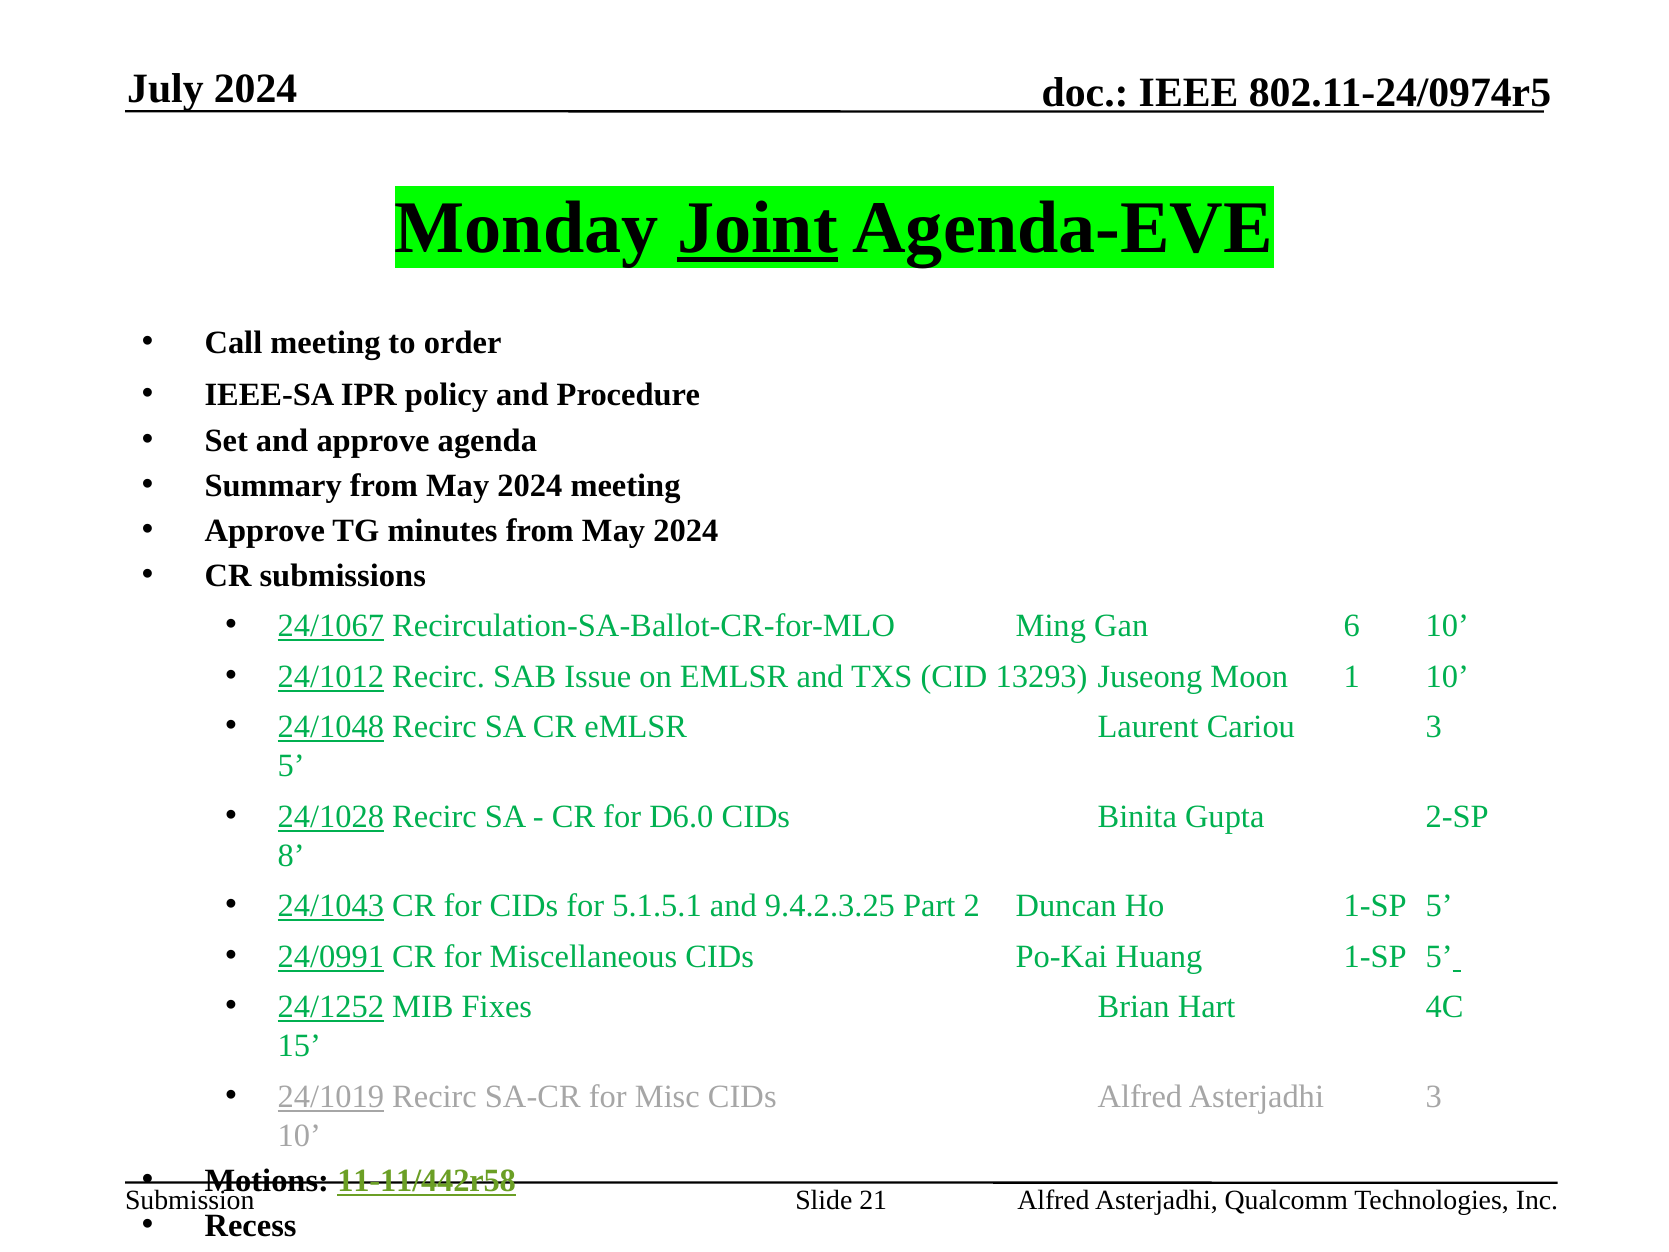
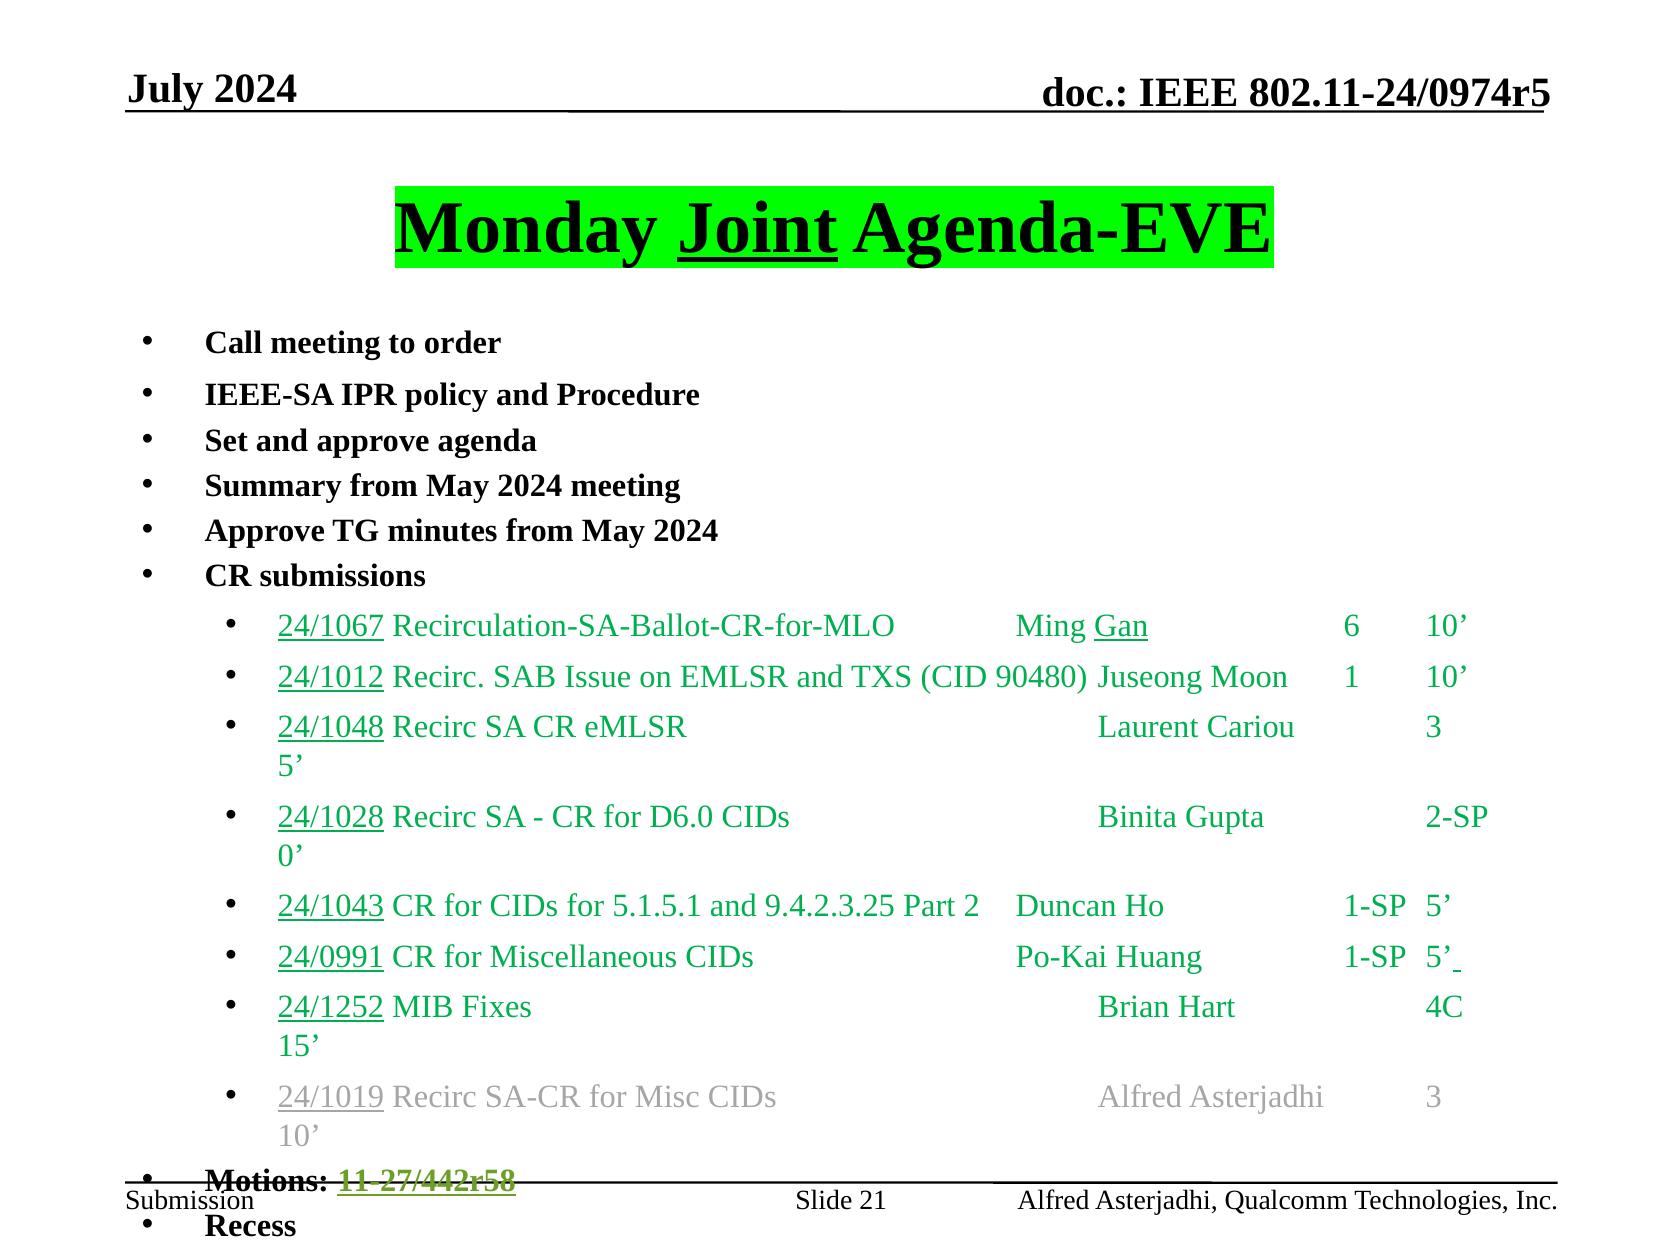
Gan underline: none -> present (1121, 626)
13293: 13293 -> 90480 (1042, 676)
8: 8 -> 0 (291, 855)
11-11/442r58: 11-11/442r58 -> 11-27/442r58 (427, 1181)
